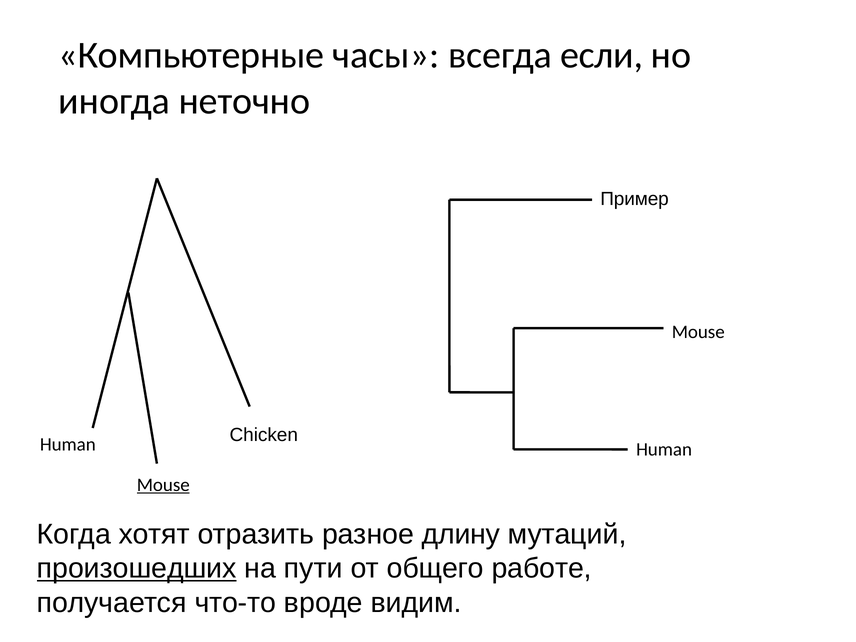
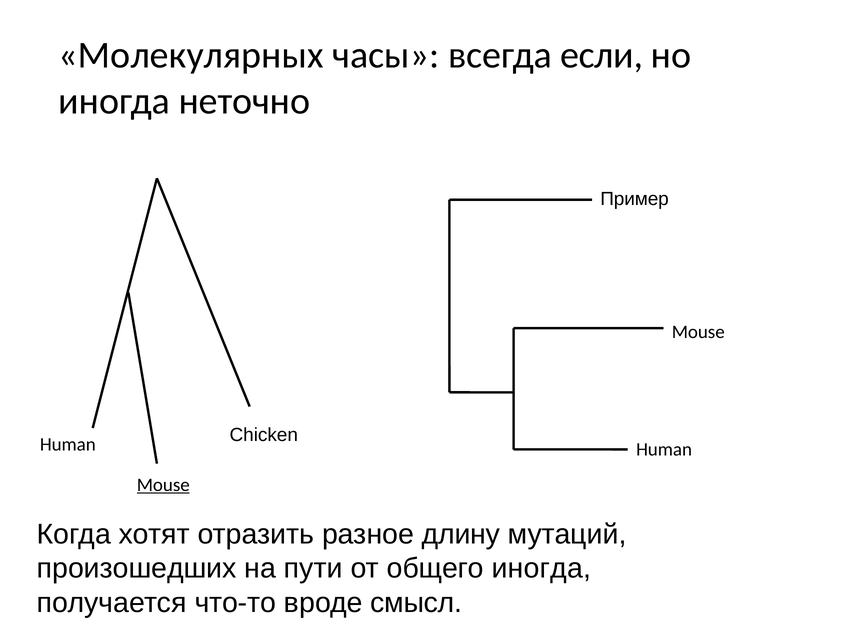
Компьютерные: Компьютерные -> Молекулярных (191, 55)
произошедших underline: present -> none (137, 568)
общего работе: работе -> иногда (541, 568)
видим: видим -> смысл (416, 603)
